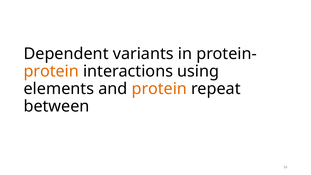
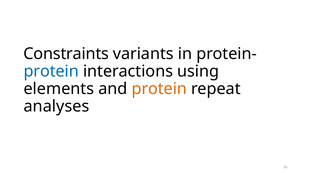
Dependent: Dependent -> Constraints (66, 54)
protein colour: orange -> blue (51, 71)
between: between -> analyses (56, 106)
